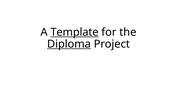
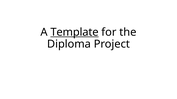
Diploma underline: present -> none (69, 44)
